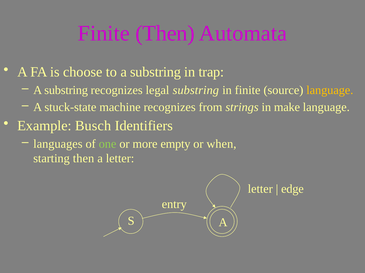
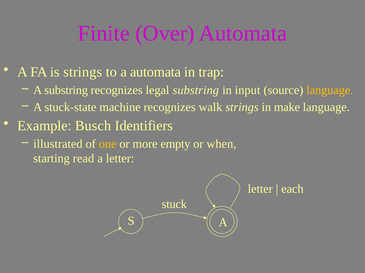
Finite Then: Then -> Over (165, 33)
is choose: choose -> strings (83, 72)
to a substring: substring -> automata (156, 72)
in finite: finite -> input (248, 90)
from: from -> walk (210, 107)
languages: languages -> illustrated (58, 144)
one colour: light green -> yellow (108, 144)
starting then: then -> read (84, 159)
edge: edge -> each (292, 189)
entry: entry -> stuck (174, 205)
